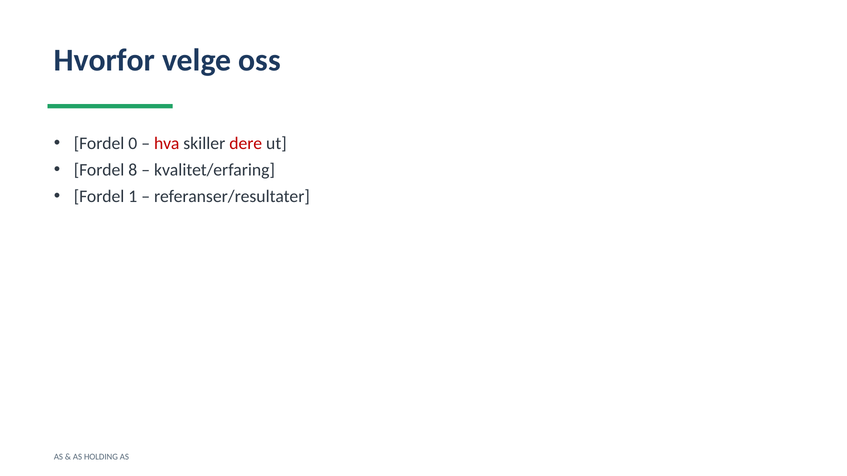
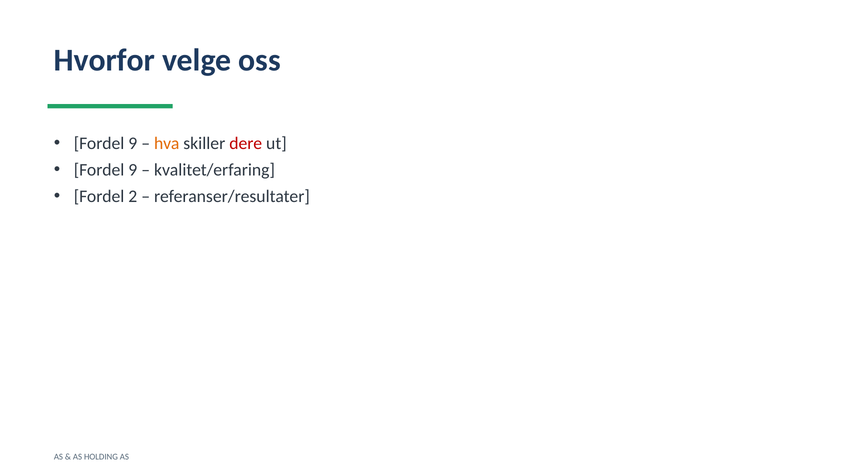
0: 0 -> 9 (133, 143)
hva colour: red -> orange (167, 143)
8: 8 -> 9 (133, 170)
1: 1 -> 2 (133, 196)
